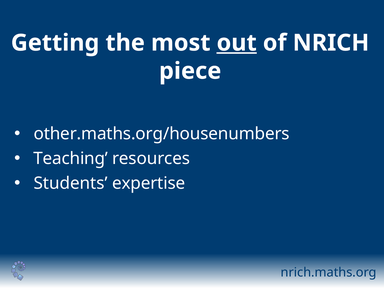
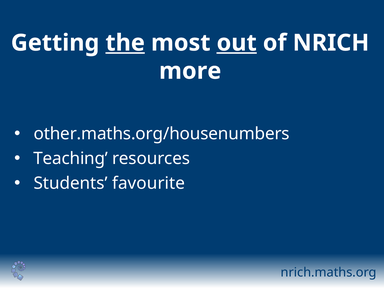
the underline: none -> present (125, 43)
piece: piece -> more (190, 71)
expertise: expertise -> favourite (149, 183)
